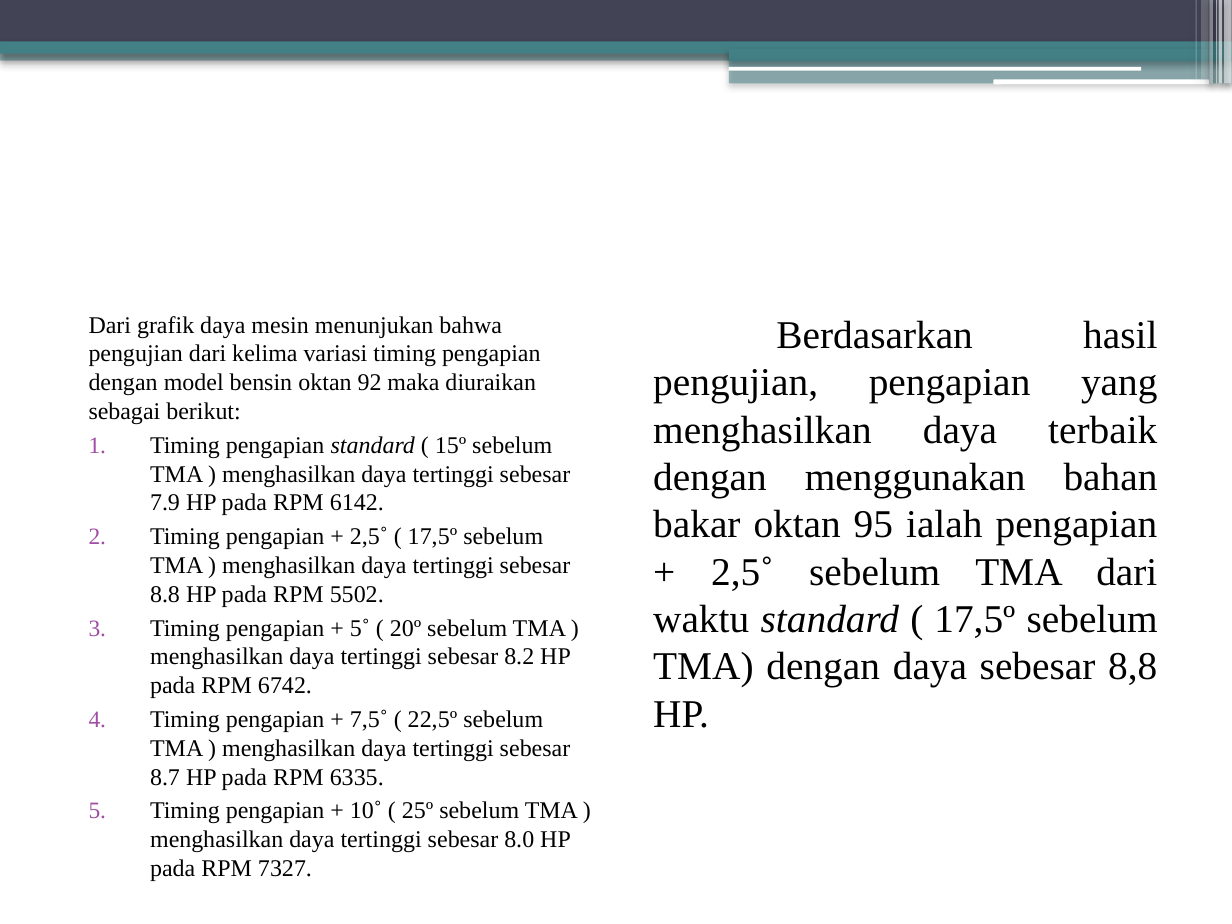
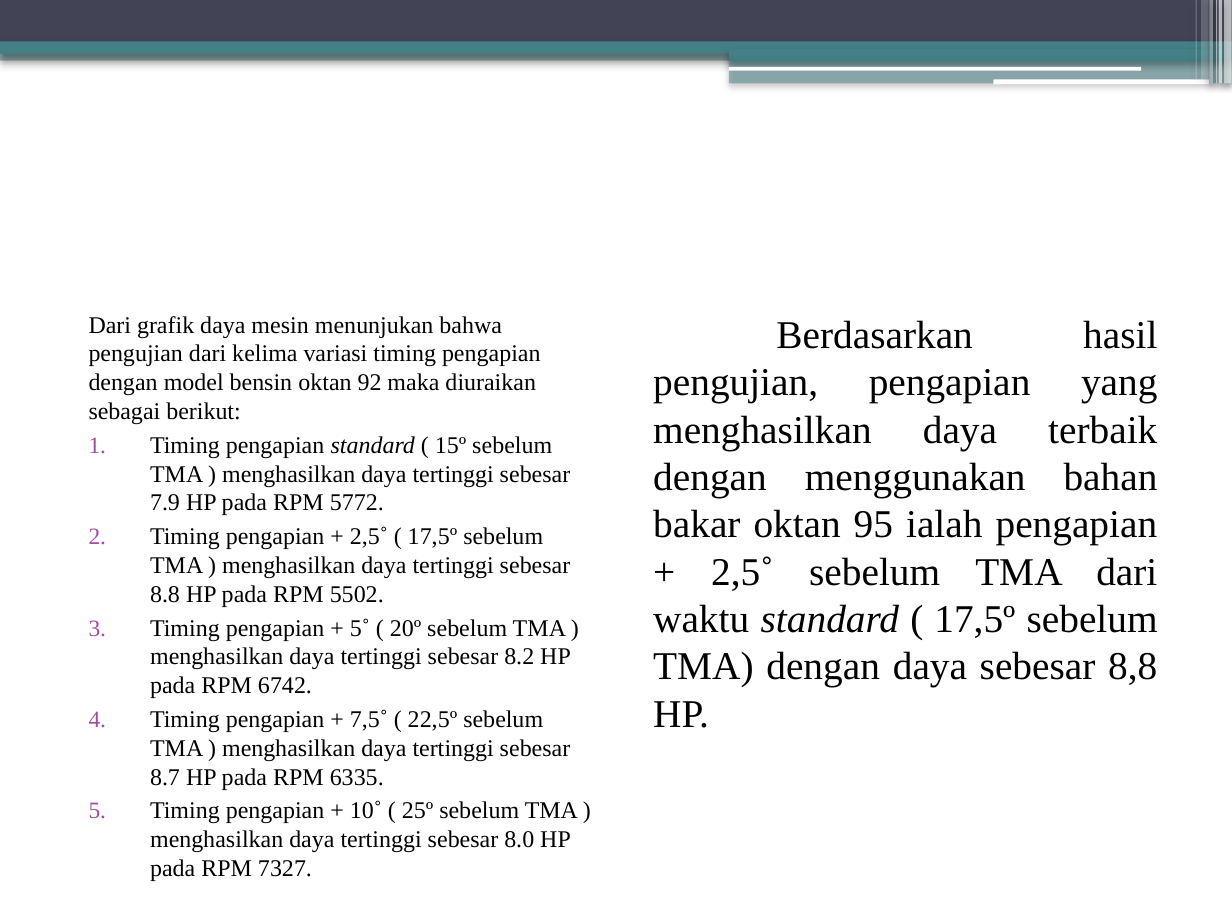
6142: 6142 -> 5772 (357, 503)
